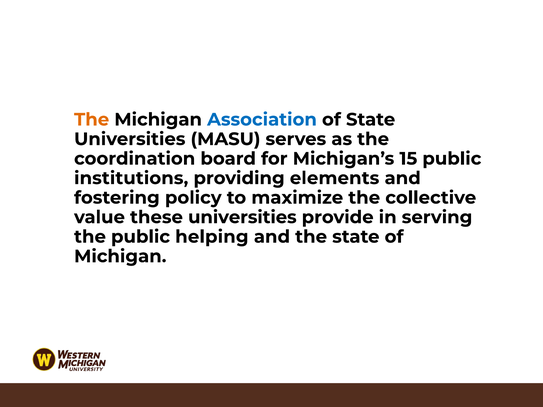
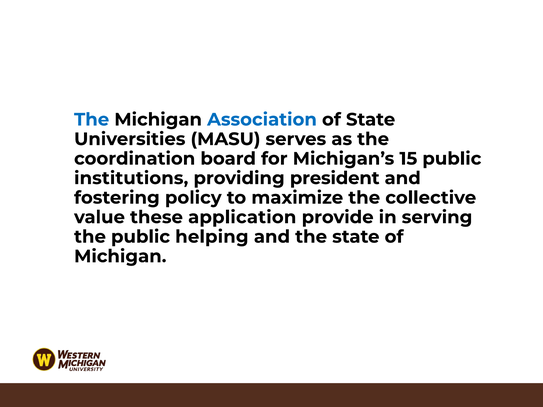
The colour: orange -> blue (92, 120)
elements: elements -> president (335, 178)
these universities: universities -> application (242, 217)
